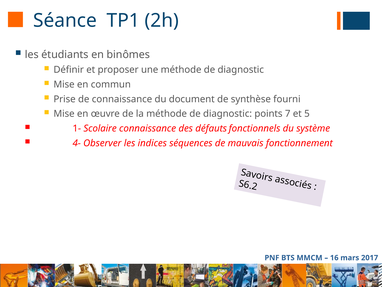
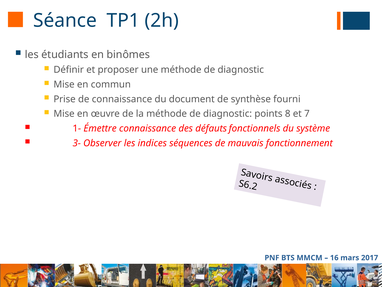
7: 7 -> 8 (288, 114)
5: 5 -> 7 (307, 114)
Scolaire: Scolaire -> Émettre (100, 128)
4-: 4- -> 3- (77, 143)
